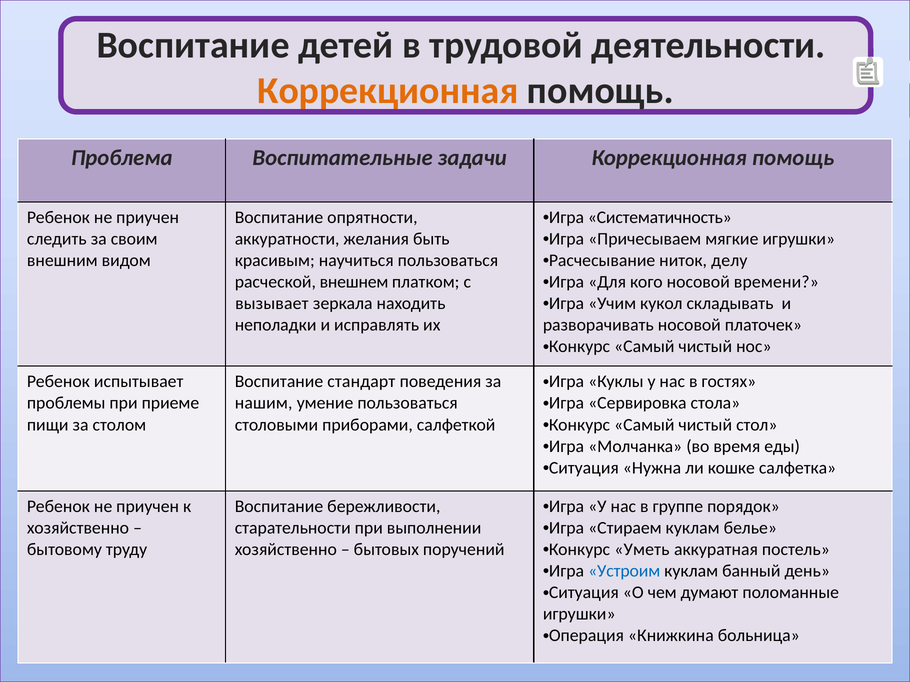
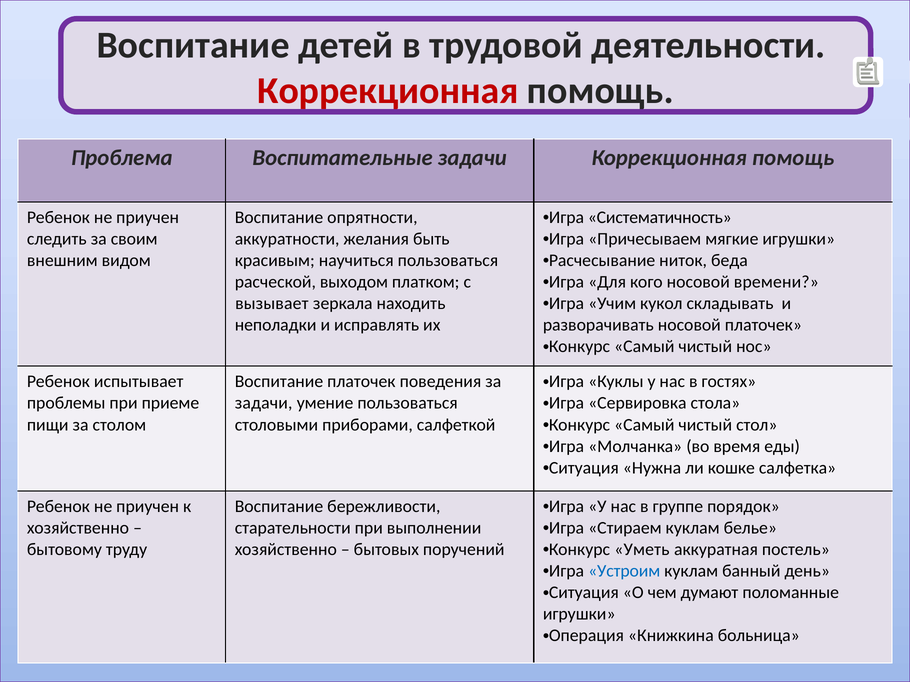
Коррекционная colour: orange -> red (388, 91)
делу: делу -> беда (729, 261)
внешнем: внешнем -> выходом (354, 282)
Воспитание стандарт: стандарт -> платочек (361, 382)
нашим: нашим -> задачи (264, 403)
